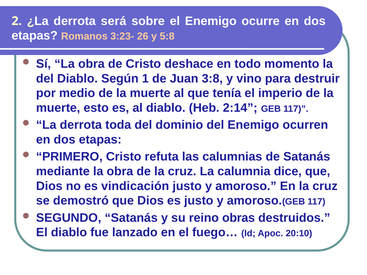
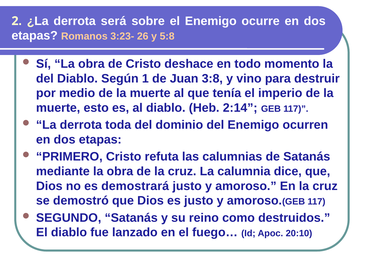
vindicación: vindicación -> demostrará (135, 186)
obras: obras -> como (239, 218)
